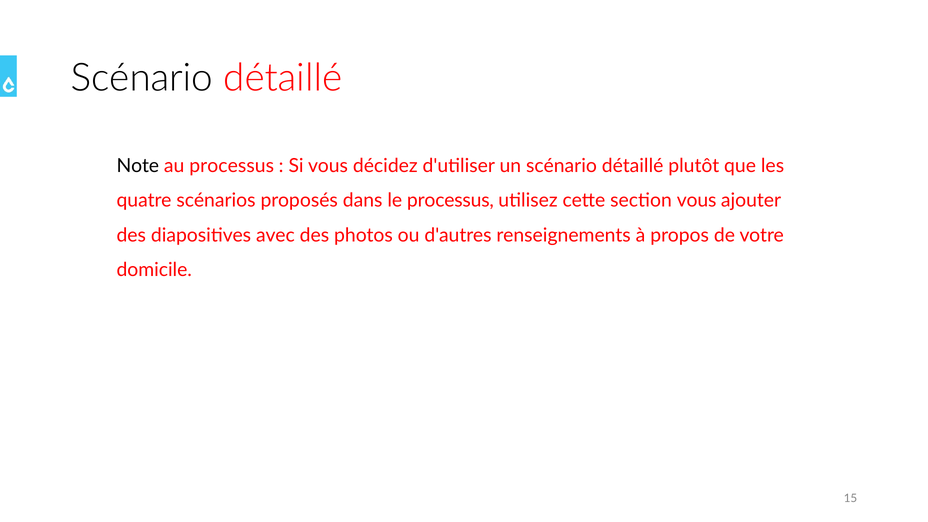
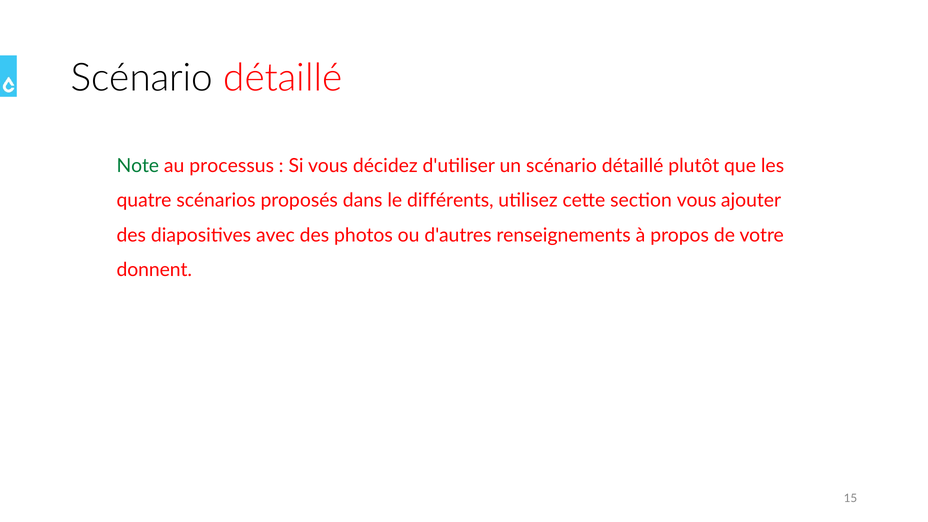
Note colour: black -> green (138, 166)
le processus: processus -> différents (450, 200)
domicile: domicile -> donnent (154, 270)
